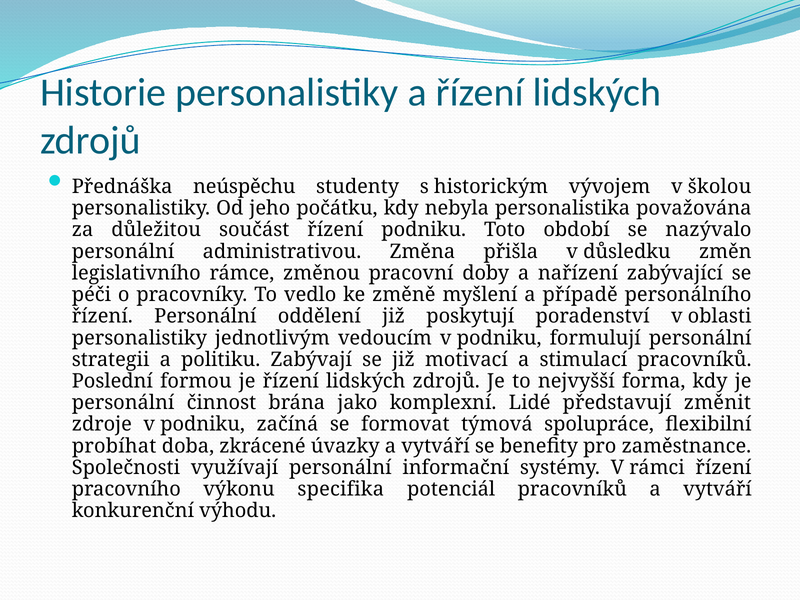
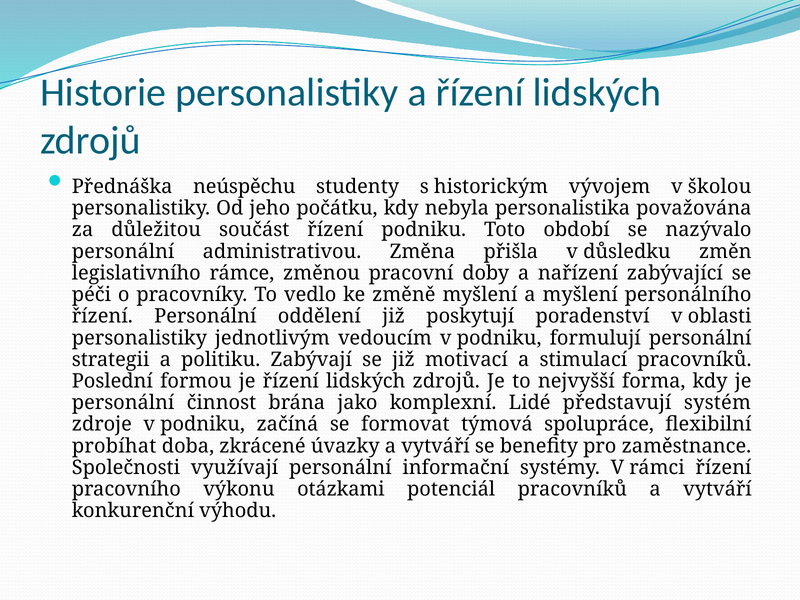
a případě: případě -> myšlení (580, 295)
změnit: změnit -> systém (717, 403)
specifika: specifika -> otázkami (341, 489)
